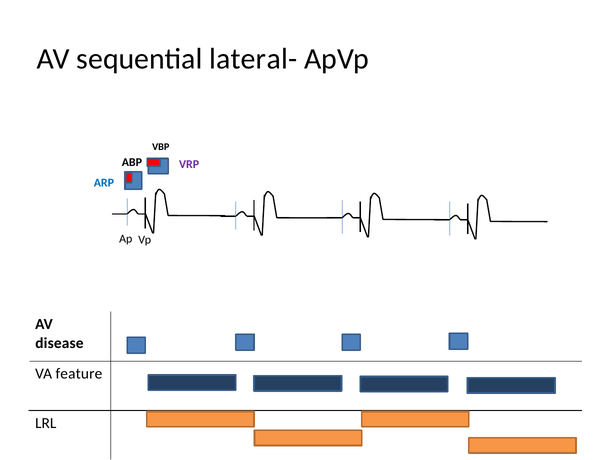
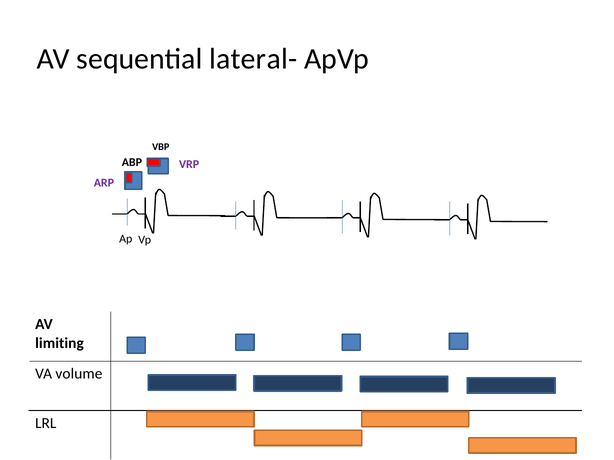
ARP colour: blue -> purple (104, 183)
disease: disease -> limiting (59, 343)
feature: feature -> volume (79, 374)
